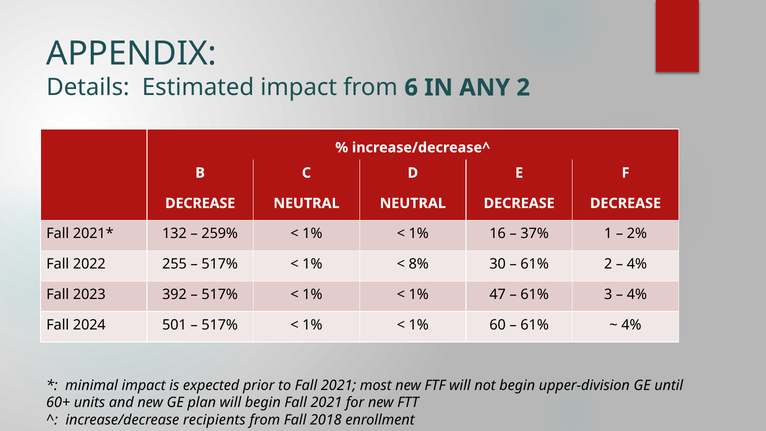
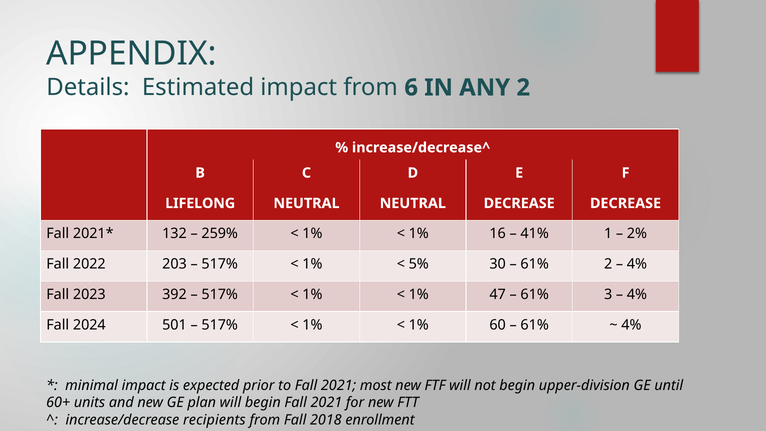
DECREASE: DECREASE -> LIFELONG (200, 203)
37%: 37% -> 41% (535, 234)
255: 255 -> 203 (174, 264)
8%: 8% -> 5% (419, 264)
